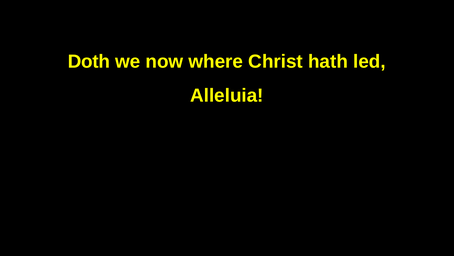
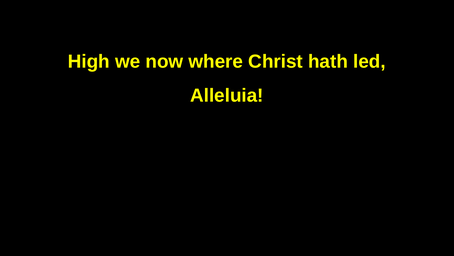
Doth: Doth -> High (89, 61)
